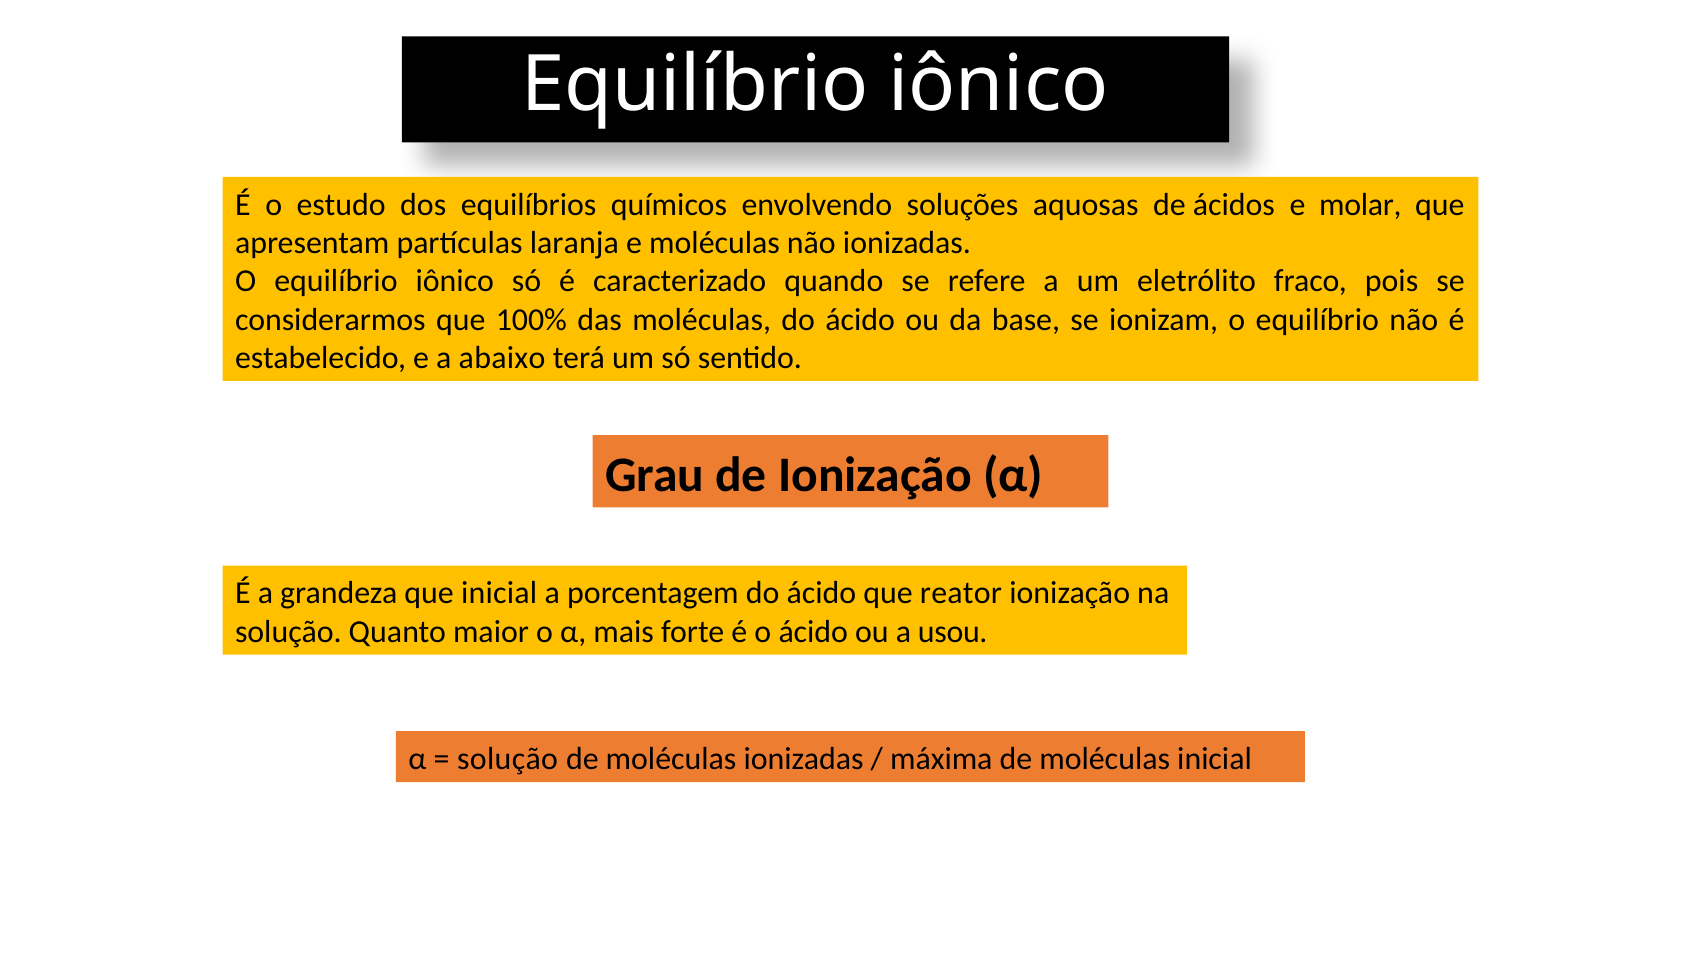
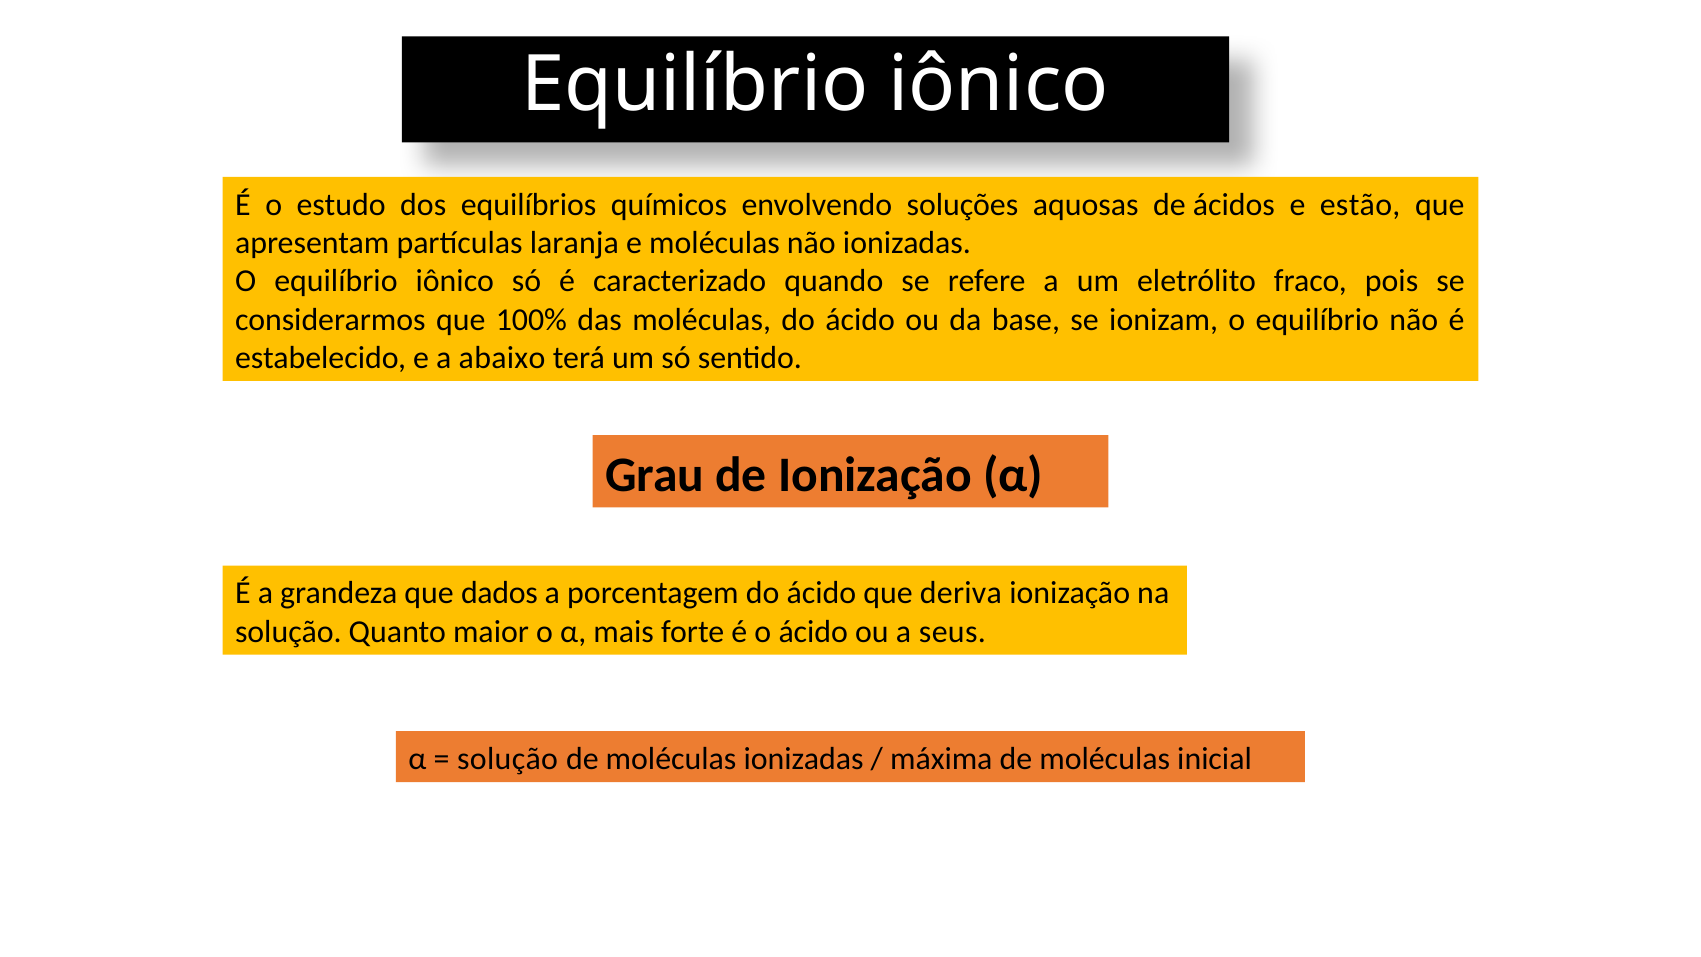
molar: molar -> estão (1360, 205)
que inicial: inicial -> dados (499, 593)
reator: reator -> deriva (961, 593)
usou: usou -> seus (952, 631)
